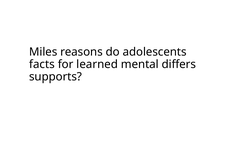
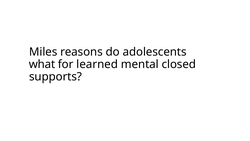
facts: facts -> what (42, 64)
differs: differs -> closed (179, 64)
